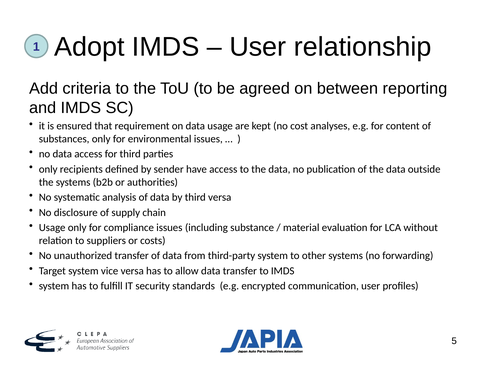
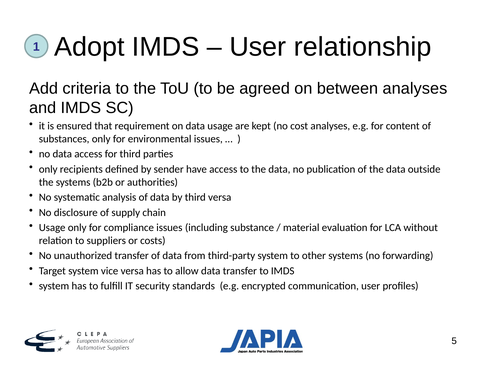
between reporting: reporting -> analyses (415, 88)
